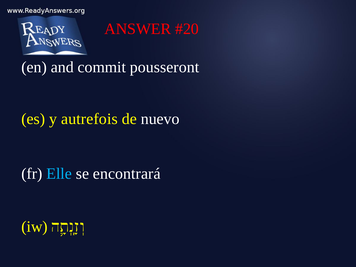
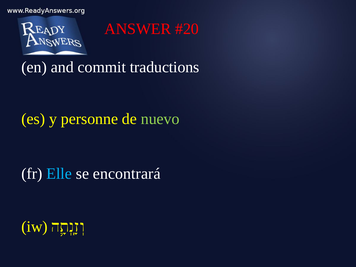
pousseront: pousseront -> traductions (165, 67)
autrefois: autrefois -> personne (90, 119)
nuevo colour: white -> light green (160, 119)
